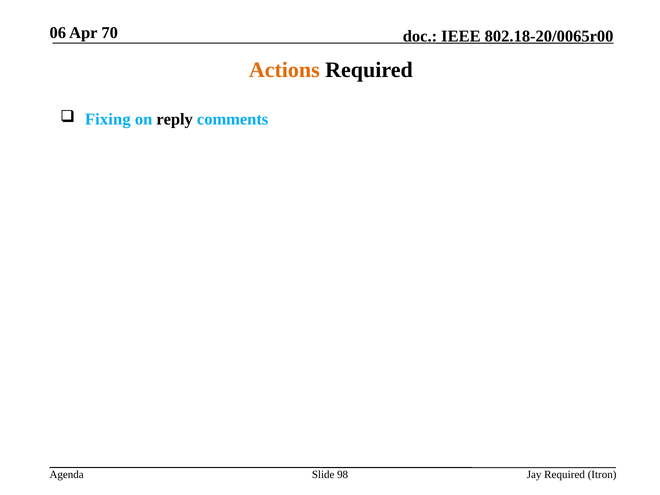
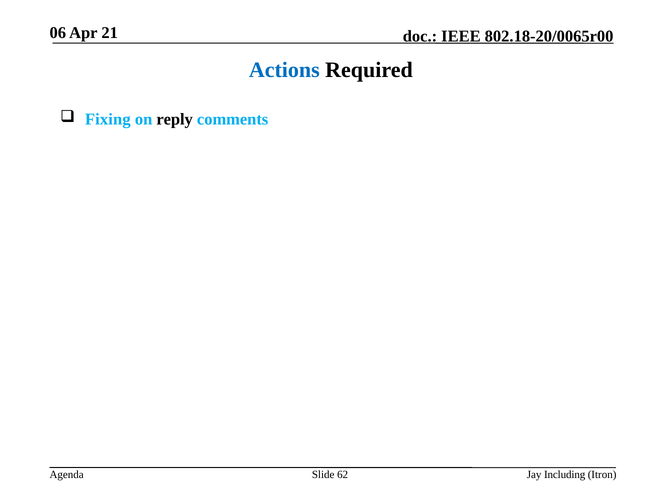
70: 70 -> 21 (110, 33)
Actions colour: orange -> blue (284, 70)
98: 98 -> 62 (343, 475)
Jay Required: Required -> Including (565, 475)
